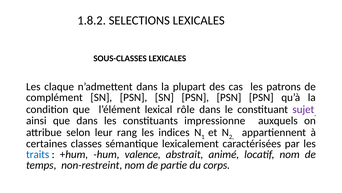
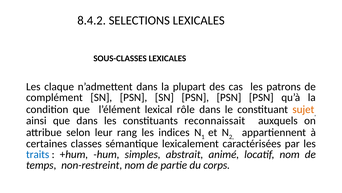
1.8.2: 1.8.2 -> 8.4.2 (92, 20)
sujet colour: purple -> orange (303, 109)
impressionne: impressionne -> reconnaissait (215, 120)
valence: valence -> simples (143, 154)
